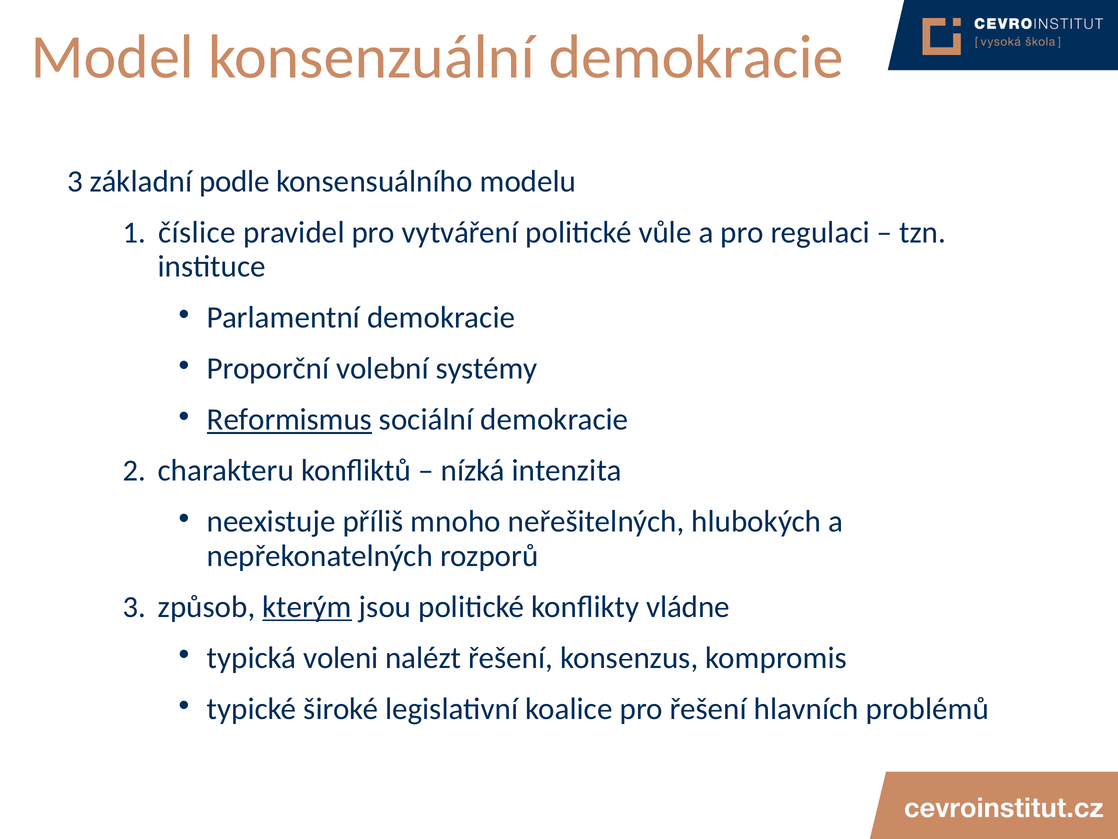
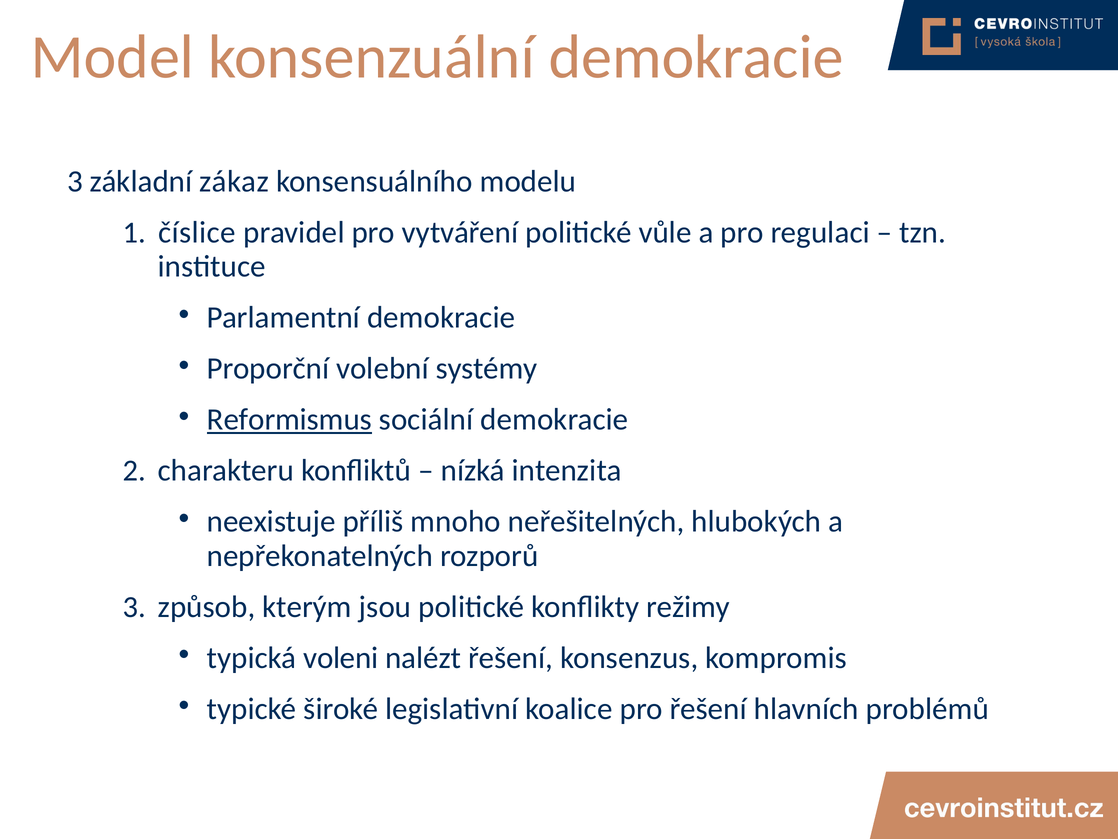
podle: podle -> zákaz (234, 181)
kterým underline: present -> none (307, 606)
vládne: vládne -> režimy (688, 606)
